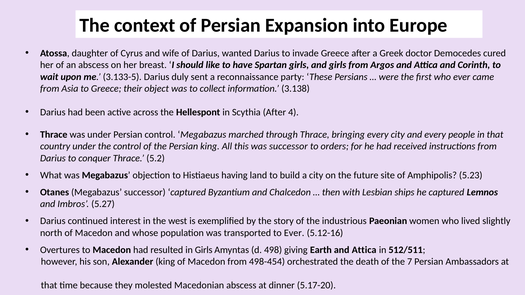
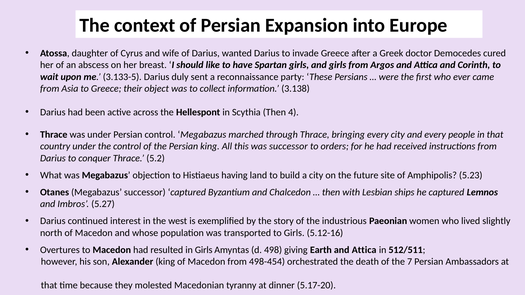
Scythia After: After -> Then (274, 112)
to Ever: Ever -> Girls (294, 233)
Macedonian abscess: abscess -> tyranny (241, 286)
